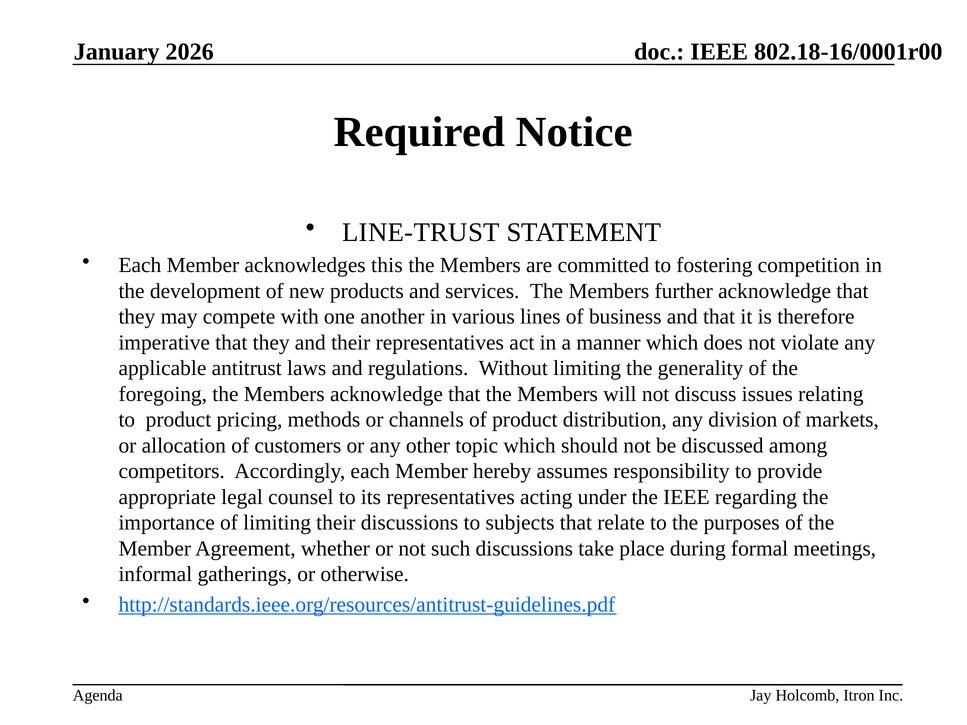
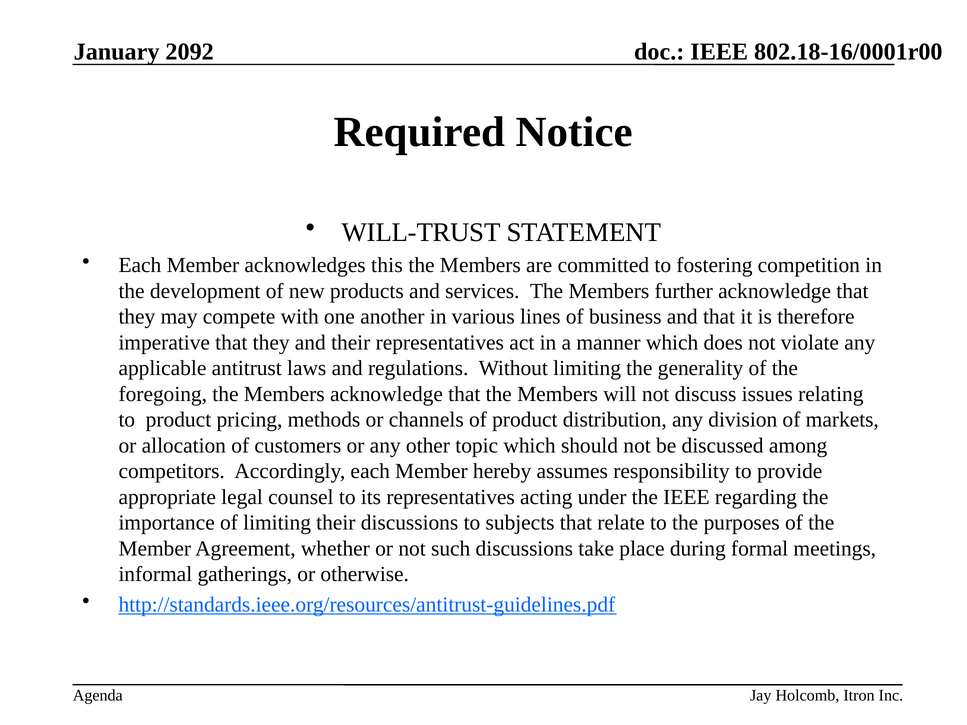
2026: 2026 -> 2092 (190, 52)
LINE-TRUST: LINE-TRUST -> WILL-TRUST (421, 232)
